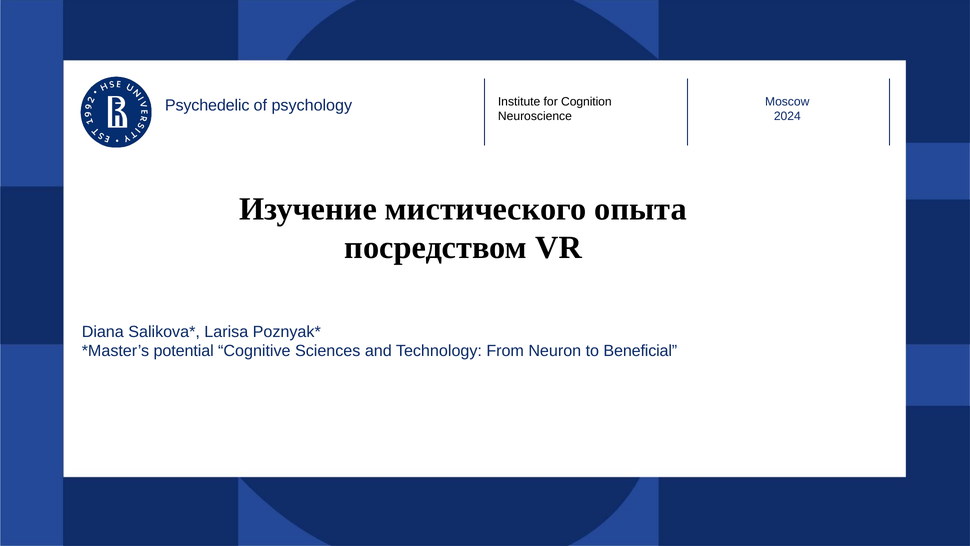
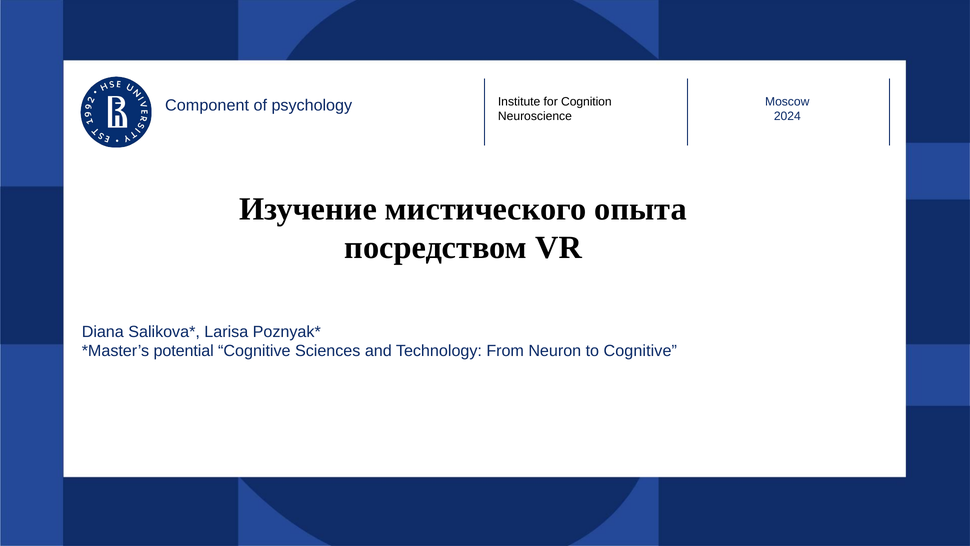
Psychedelic: Psychedelic -> Component (207, 105)
to Beneficial: Beneficial -> Cognitive (640, 351)
